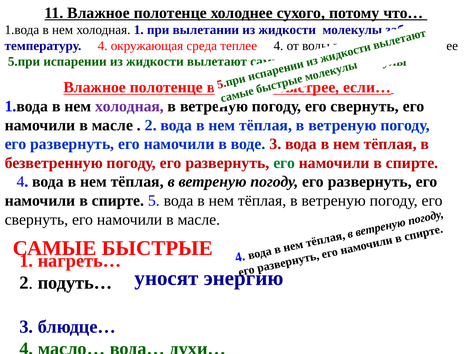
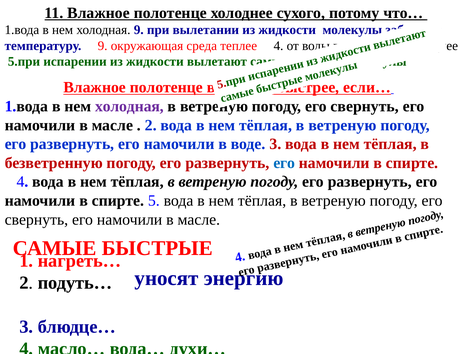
холодная 1: 1 -> 9 (139, 30)
температуру 4: 4 -> 9 (103, 46)
его colour: green -> blue (284, 163)
